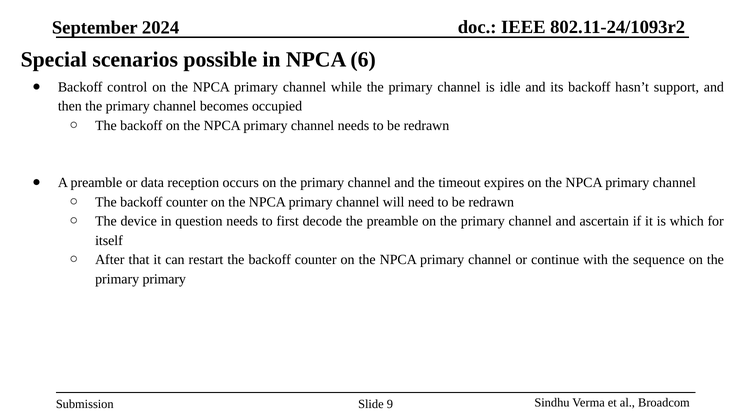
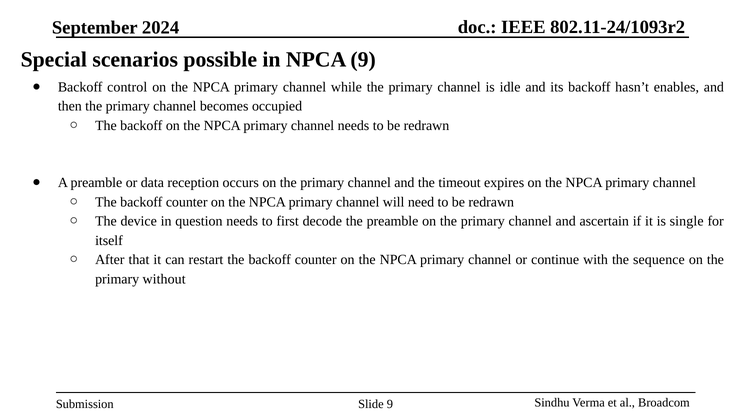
NPCA 6: 6 -> 9 (363, 60)
support: support -> enables (676, 87)
which: which -> single (687, 221)
primary primary: primary -> without (164, 279)
